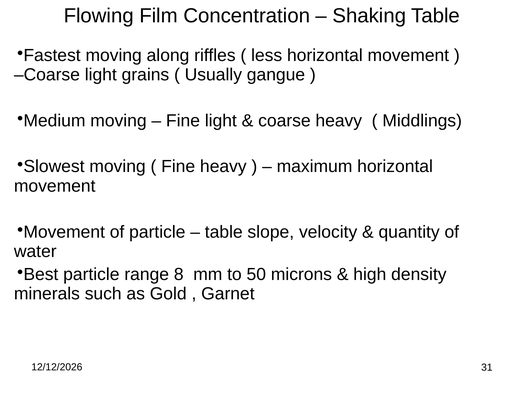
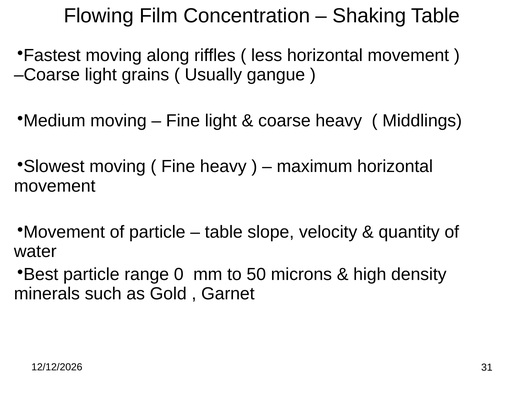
8: 8 -> 0 (179, 274)
